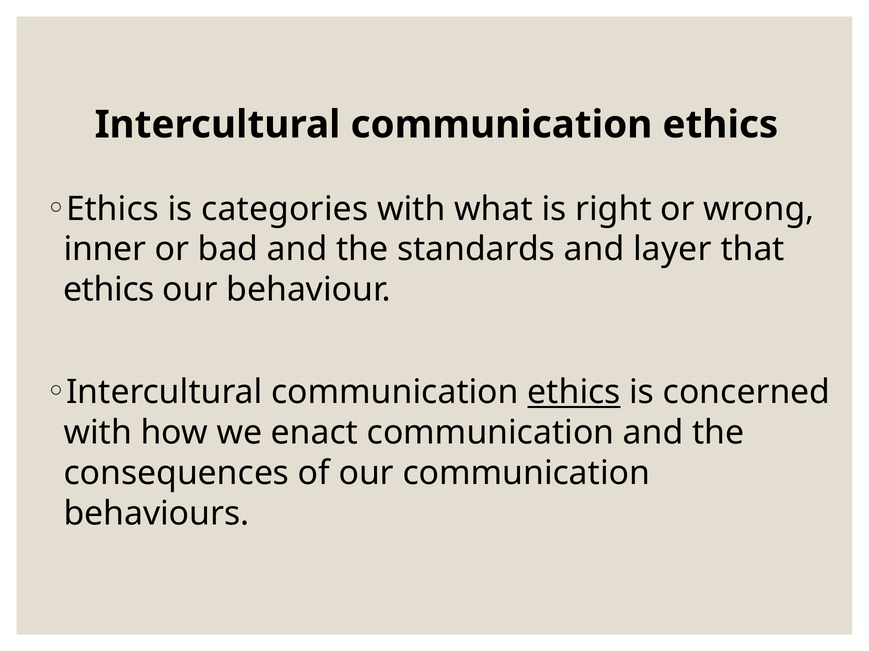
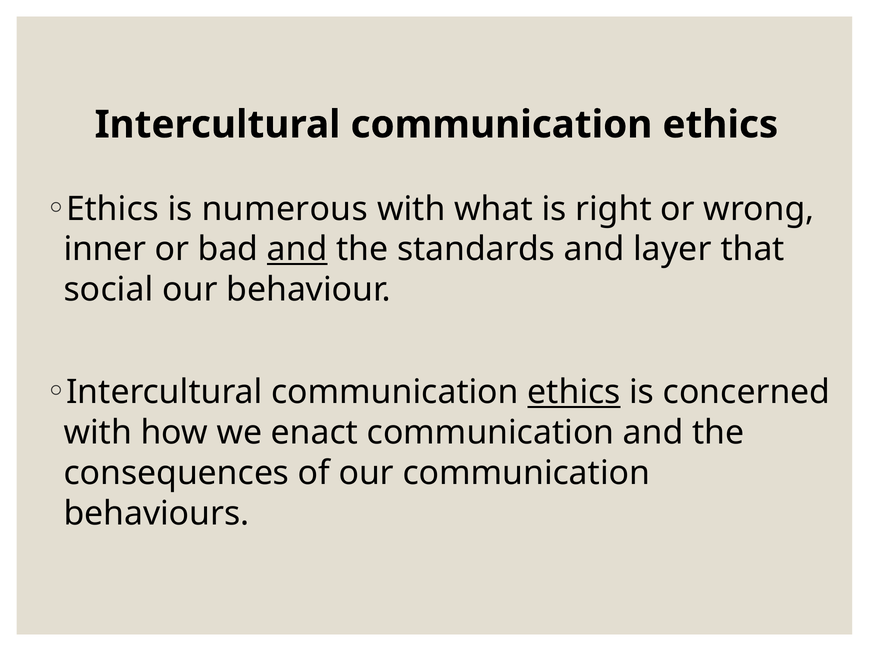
categories: categories -> numerous (285, 209)
and underline: none -> present (297, 250)
ethics: ethics -> social (109, 290)
